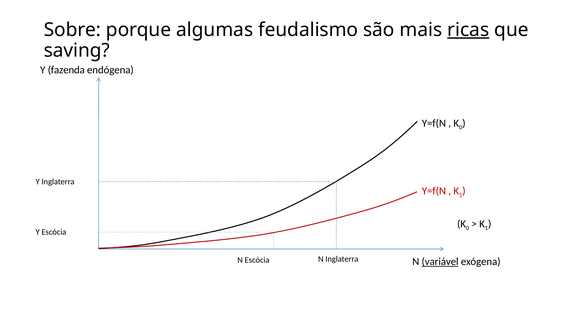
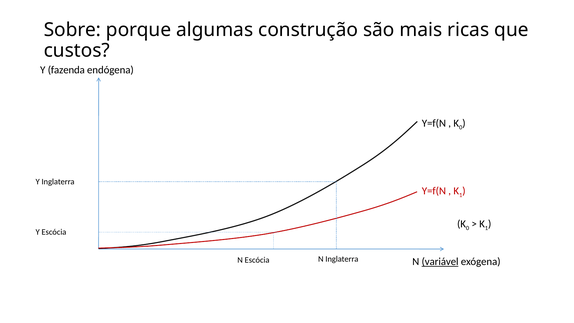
feudalismo: feudalismo -> construção (308, 30)
ricas underline: present -> none (468, 30)
saving: saving -> custos (77, 50)
